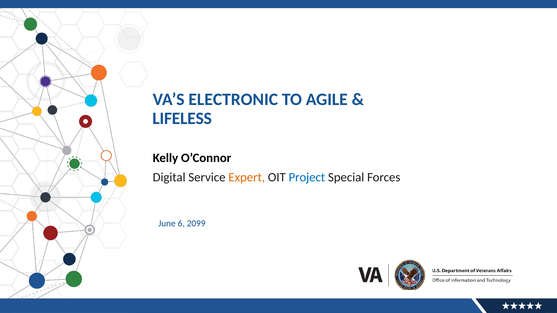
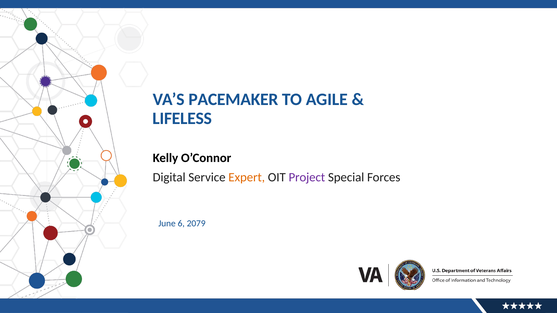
ELECTRONIC: ELECTRONIC -> PACEMAKER (233, 100)
Project colour: blue -> purple (307, 177)
2099: 2099 -> 2079 (196, 224)
